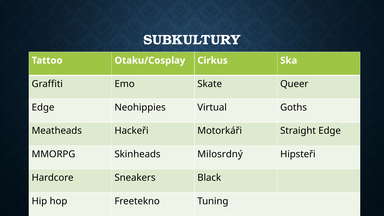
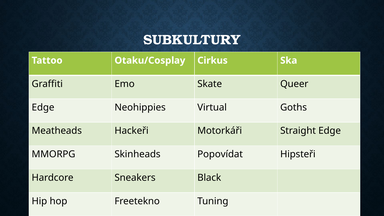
Milosrdný: Milosrdný -> Popovídat (220, 154)
